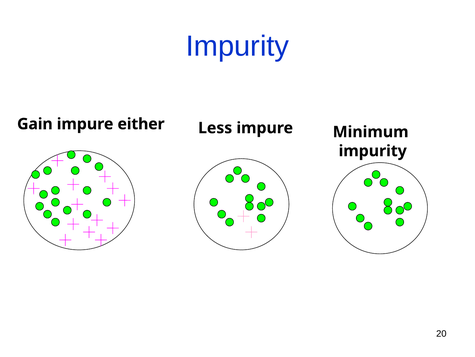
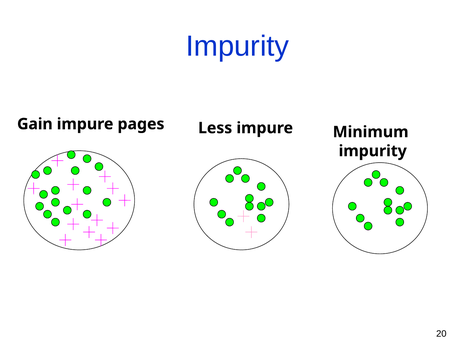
either: either -> pages (141, 124)
